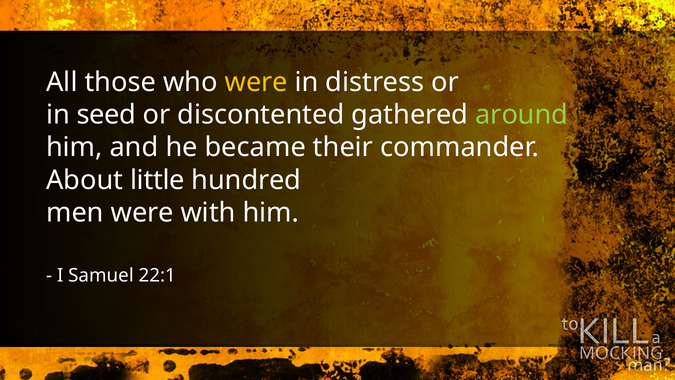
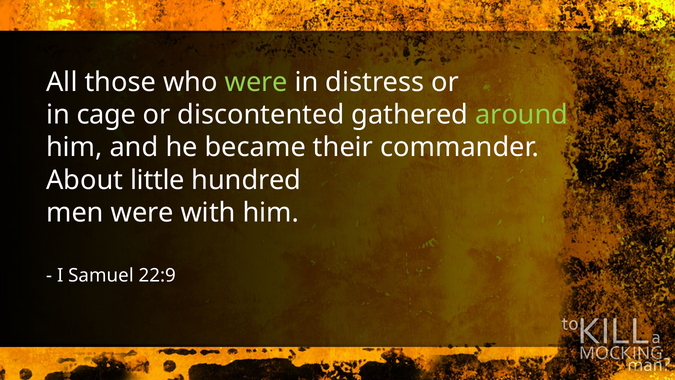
were colour: yellow -> light green (256, 82)
seed: seed -> cage (106, 115)
22:1: 22:1 -> 22:9 (157, 276)
